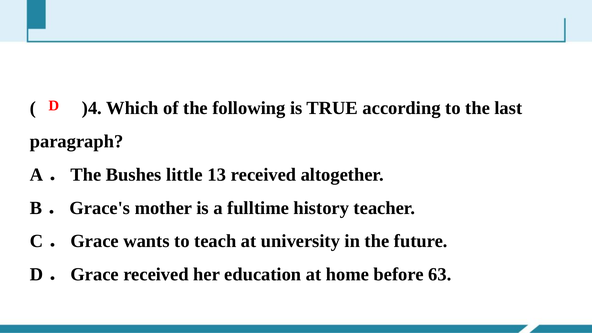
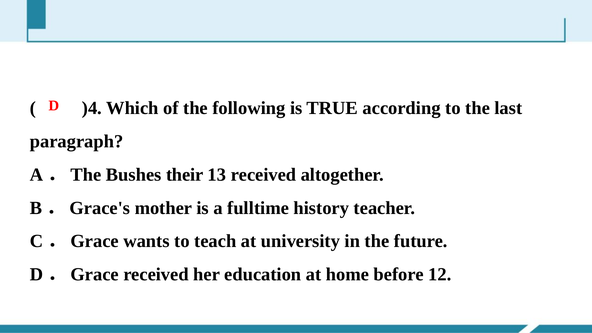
little: little -> their (185, 175)
63: 63 -> 12 (440, 275)
